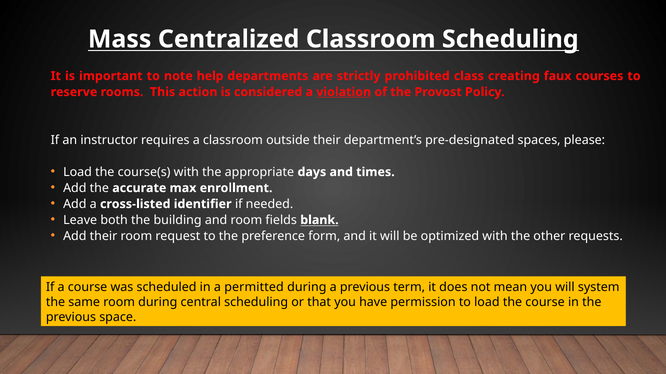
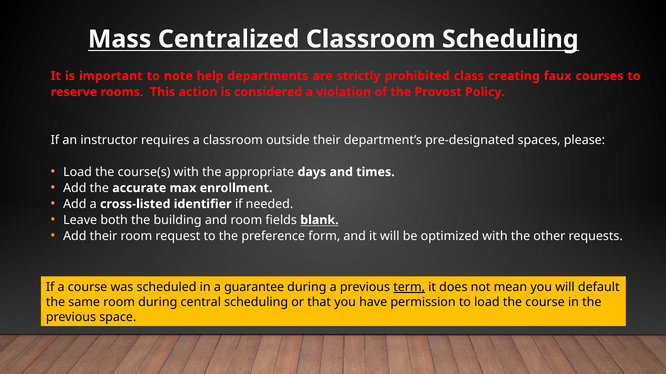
permitted: permitted -> guarantee (254, 288)
term underline: none -> present (409, 288)
system: system -> default (599, 288)
